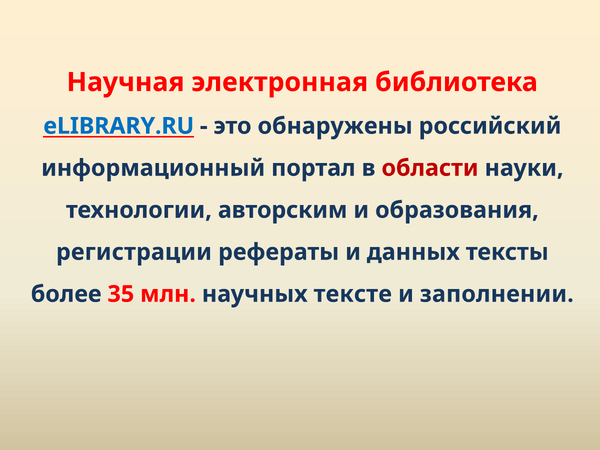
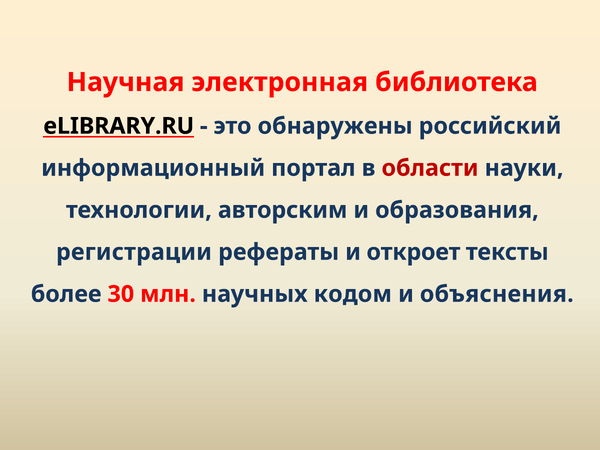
eLIBRARY.RU colour: blue -> black (119, 126)
данных: данных -> откроет (413, 252)
35: 35 -> 30 (121, 294)
тексте: тексте -> кодом (353, 294)
заполнении: заполнении -> объяснения (497, 294)
